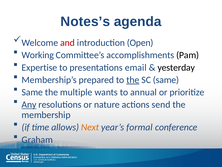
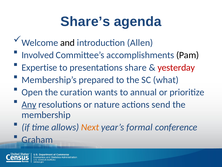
Notes’s: Notes’s -> Share’s (85, 21)
and colour: red -> black (68, 43)
Open: Open -> Allen (140, 43)
Working: Working -> Involved (38, 55)
email: email -> share (136, 67)
yesterday colour: black -> red (176, 67)
the underline: present -> none (133, 80)
SC same: same -> what (166, 80)
Same: Same -> Open (32, 92)
multiple: multiple -> curation (76, 92)
